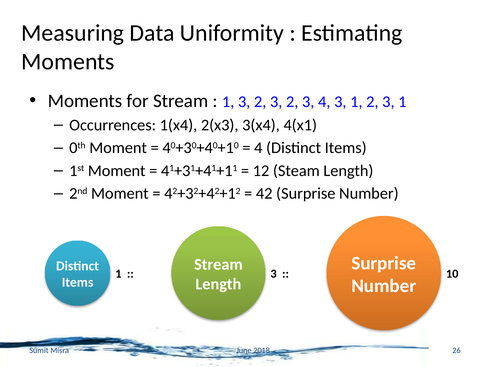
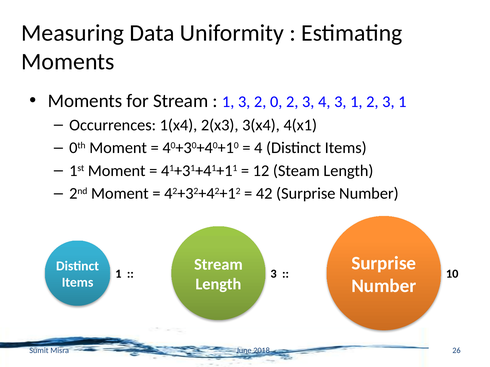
1 3 2 3: 3 -> 0 (276, 102)
